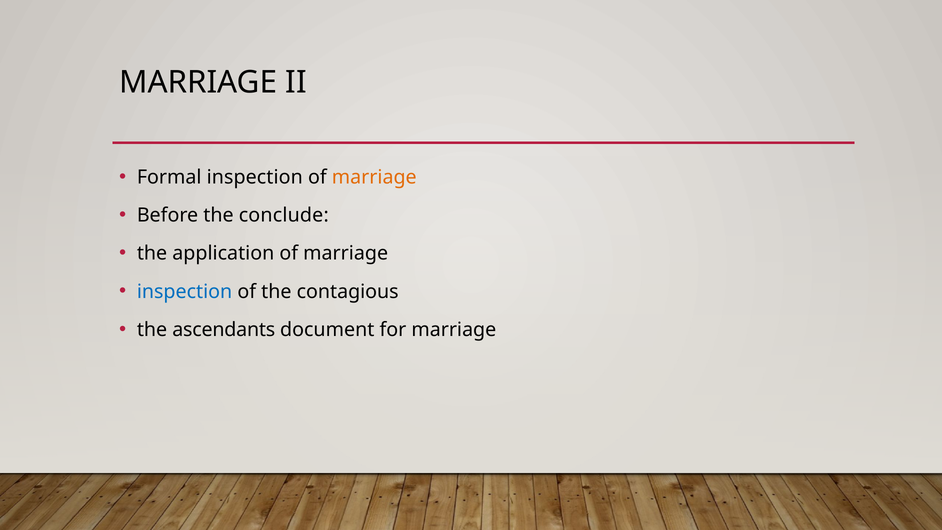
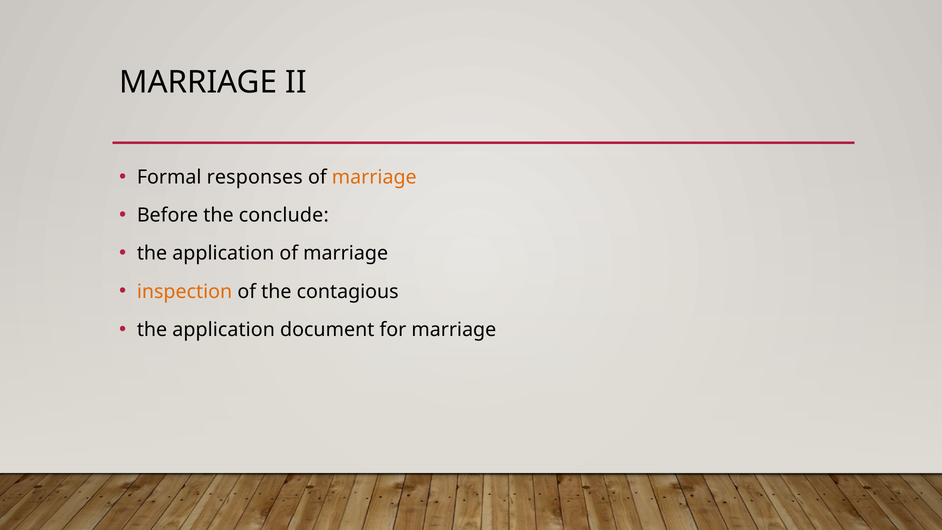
Formal inspection: inspection -> responses (255, 177)
inspection colour: blue -> orange (185, 291)
ascendants: ascendants -> application (224, 330)
